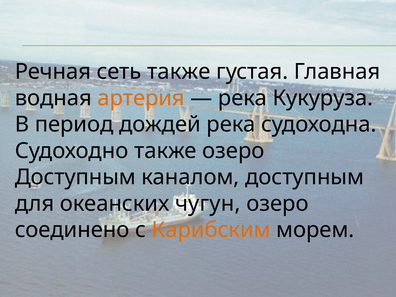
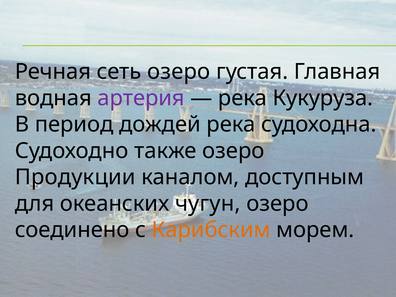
сеть также: также -> озеро (179, 72)
артерия colour: orange -> purple (141, 98)
Доступным: Доступным -> Продукции (75, 177)
